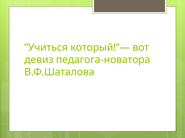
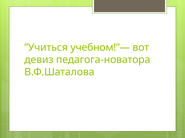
который!”—: который!”— -> учебном!”— (100, 48)
